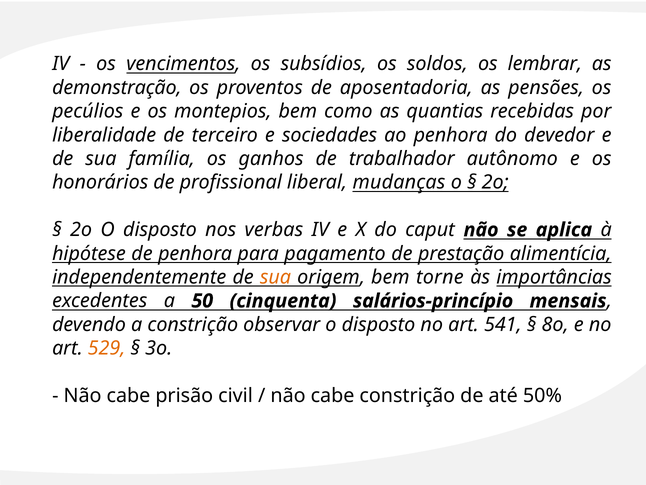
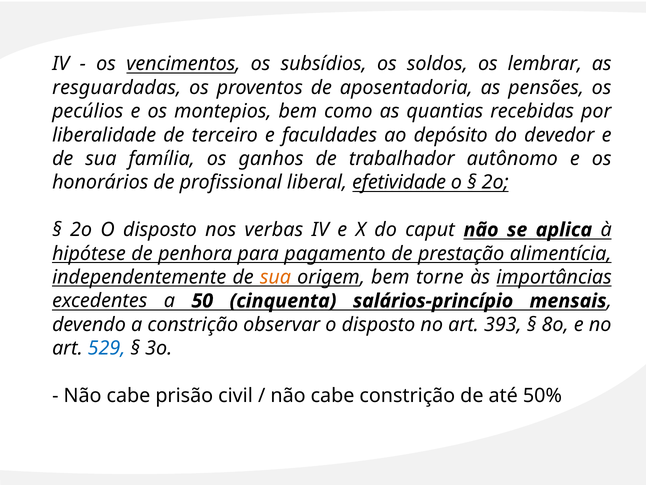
demonstração: demonstração -> resguardadas (117, 88)
sociedades: sociedades -> faculdades (330, 135)
ao penhora: penhora -> depósito (451, 135)
mudanças: mudanças -> efetividade (399, 182)
541: 541 -> 393 (503, 324)
529 colour: orange -> blue (107, 348)
